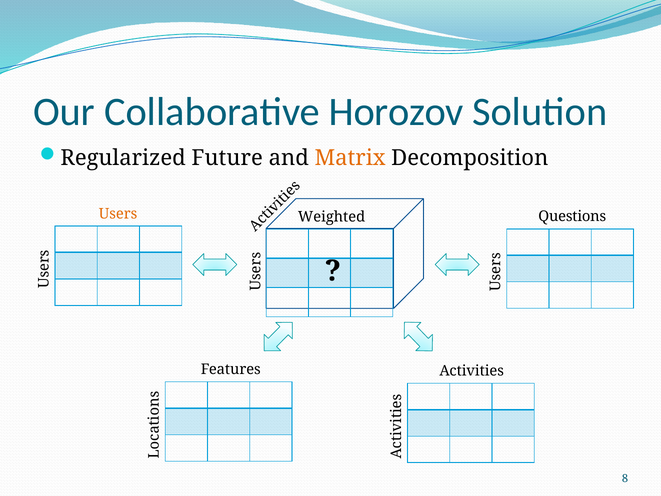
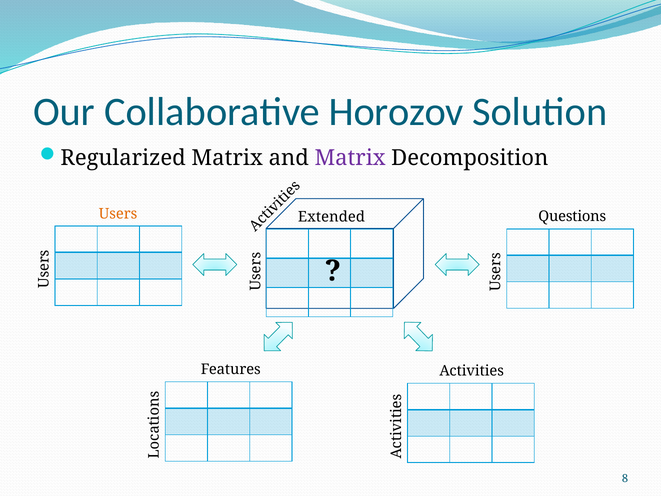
Regularized Future: Future -> Matrix (227, 158)
Matrix colour: orange -> purple (350, 158)
Weighted: Weighted -> Extended (331, 217)
